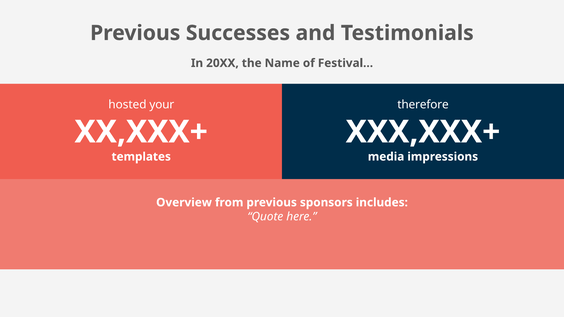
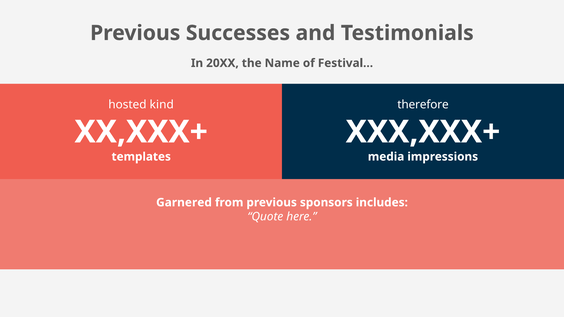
your: your -> kind (162, 105)
Overview: Overview -> Garnered (184, 203)
